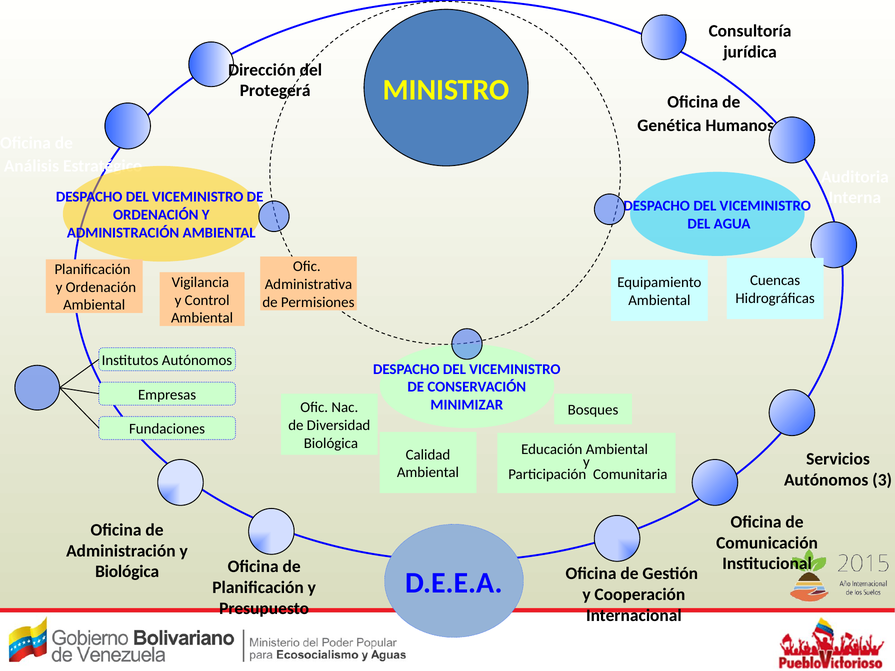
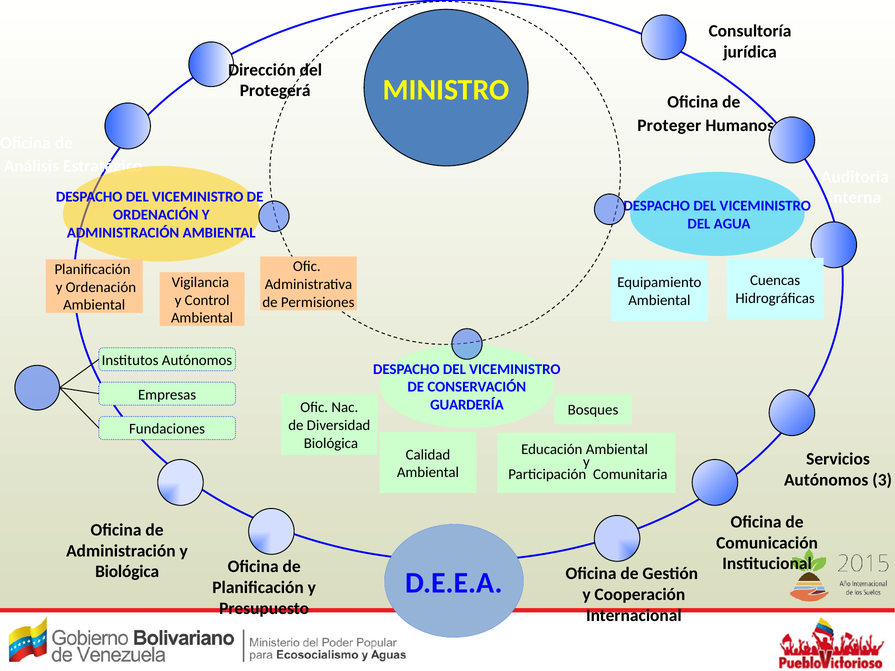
Genética: Genética -> Proteger (669, 125)
MINIMIZAR: MINIMIZAR -> GUARDERÍA (467, 405)
